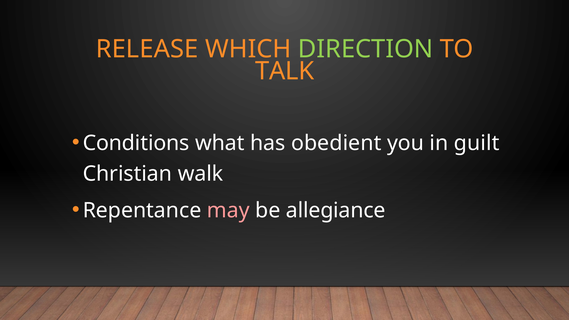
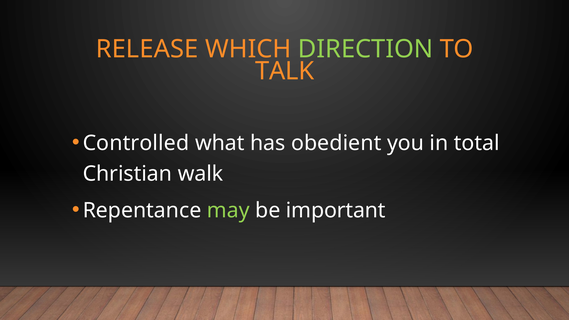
Conditions: Conditions -> Controlled (136, 143)
guilt: guilt -> total (477, 143)
may colour: pink -> light green (228, 210)
allegiance: allegiance -> important (336, 210)
